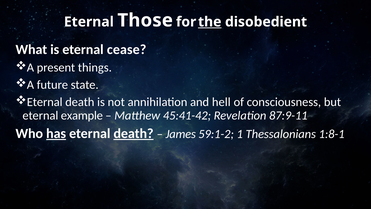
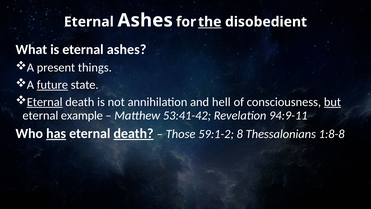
Those: Those -> Ashes (145, 20)
is eternal cease: cease -> ashes (127, 49)
future underline: none -> present (52, 85)
Eternal underline: none -> present (45, 102)
but underline: none -> present (332, 102)
45:41-42: 45:41-42 -> 53:41-42 (187, 115)
87:9-11: 87:9-11 -> 94:9-11 (288, 115)
James: James -> Those (181, 134)
1: 1 -> 8 (240, 134)
1:8-1: 1:8-1 -> 1:8-8 (332, 134)
